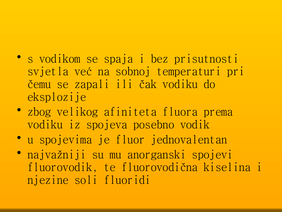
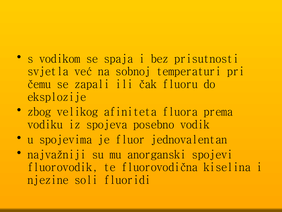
čak vodiku: vodiku -> fluoru (180, 84)
